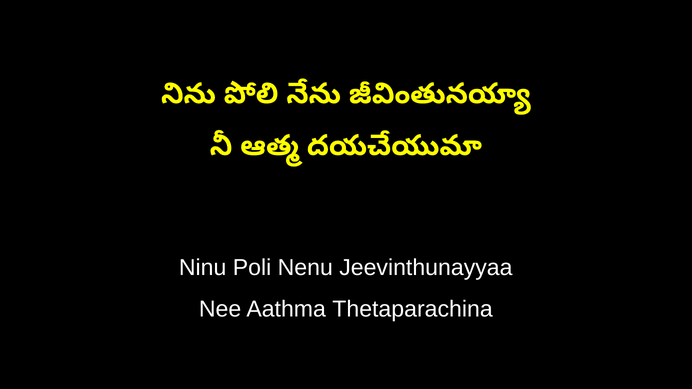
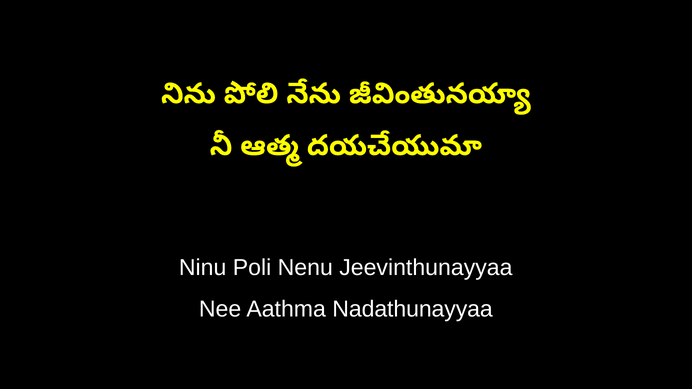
Thetaparachina: Thetaparachina -> Nadathunayyaa (413, 310)
